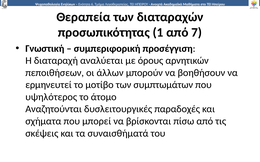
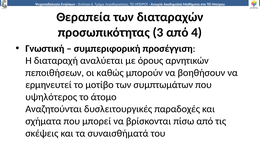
1: 1 -> 3 (158, 33)
7: 7 -> 4 (197, 33)
άλλων: άλλων -> καθώς (110, 73)
